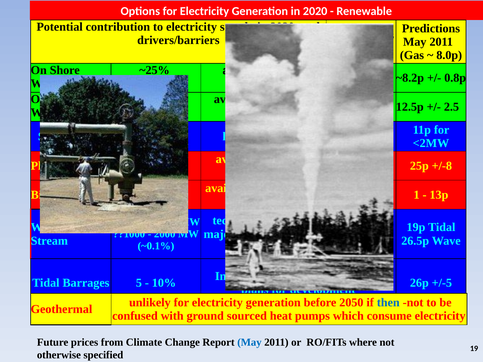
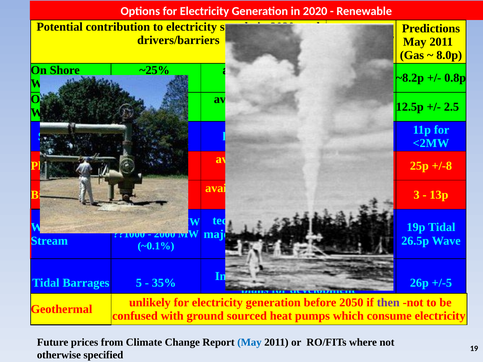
1: 1 -> 3 (417, 195)
10%: 10% -> 35% (164, 283)
then colour: blue -> purple (388, 303)
